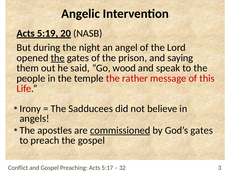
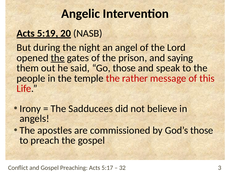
Go wood: wood -> those (124, 68)
commissioned underline: present -> none (120, 131)
God’s gates: gates -> those (202, 131)
